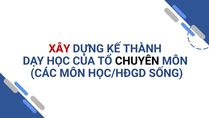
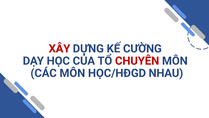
THÀNH: THÀNH -> CƯỜNG (142, 48)
CHUYÊN colour: black -> red (137, 61)
SỐNG: SỐNG -> NHAU (166, 73)
